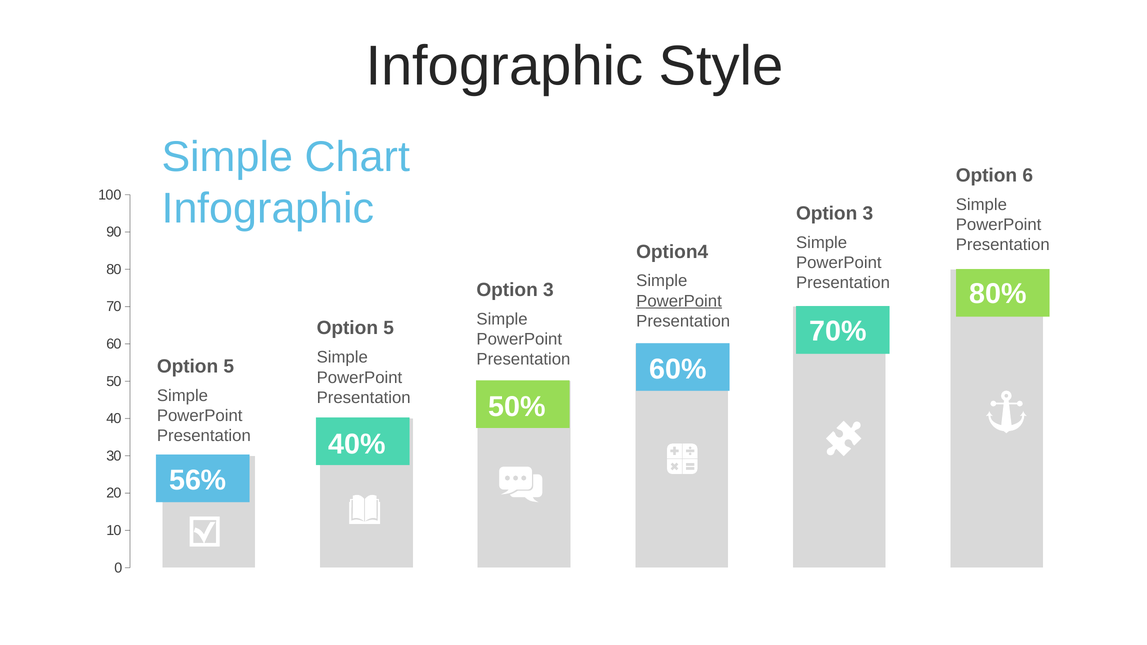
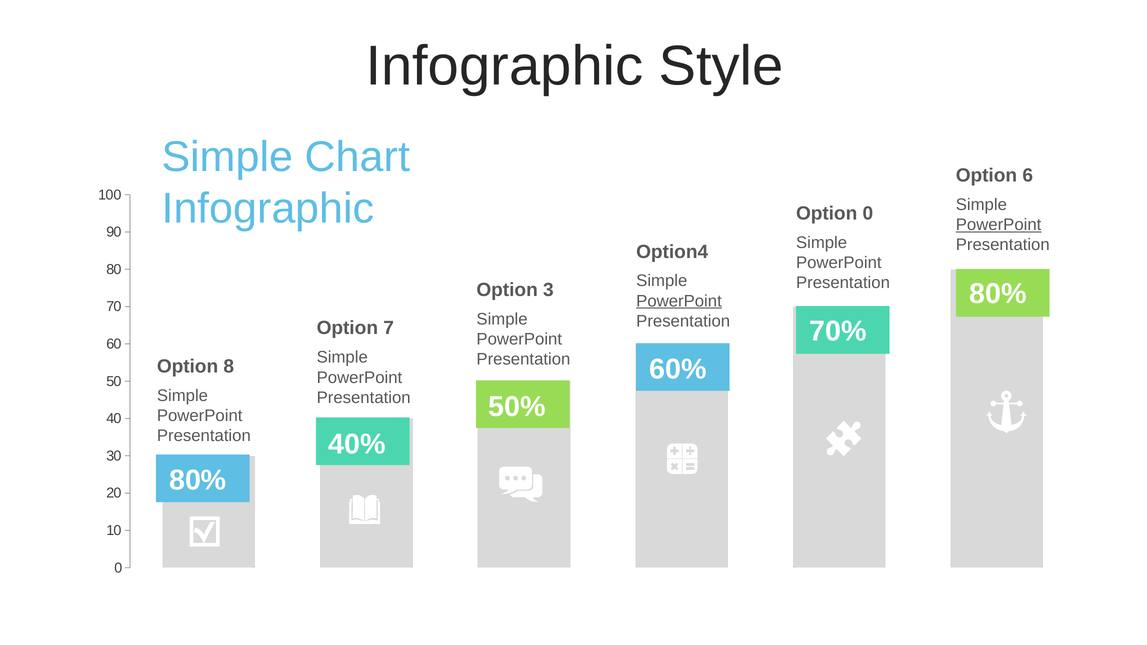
3: 3 -> 0 (868, 214)
PowerPoint underline: none -> present (999, 225)
5: 5 -> 7 (389, 328)
5: 5 -> 8 (229, 366)
56%: 56% -> 80% (198, 480)
